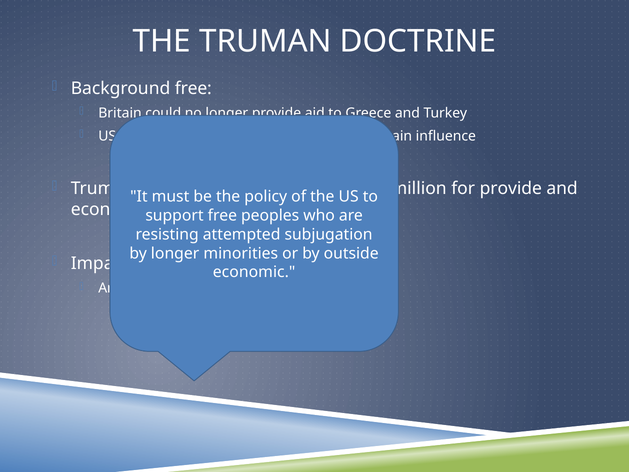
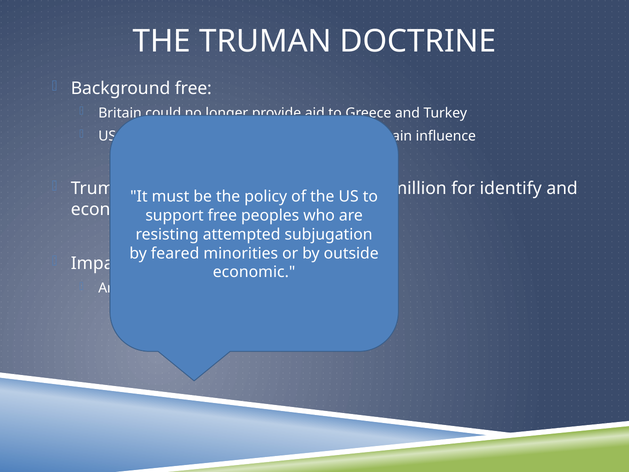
for provide: provide -> identify (511, 188)
by longer: longer -> feared (175, 253)
